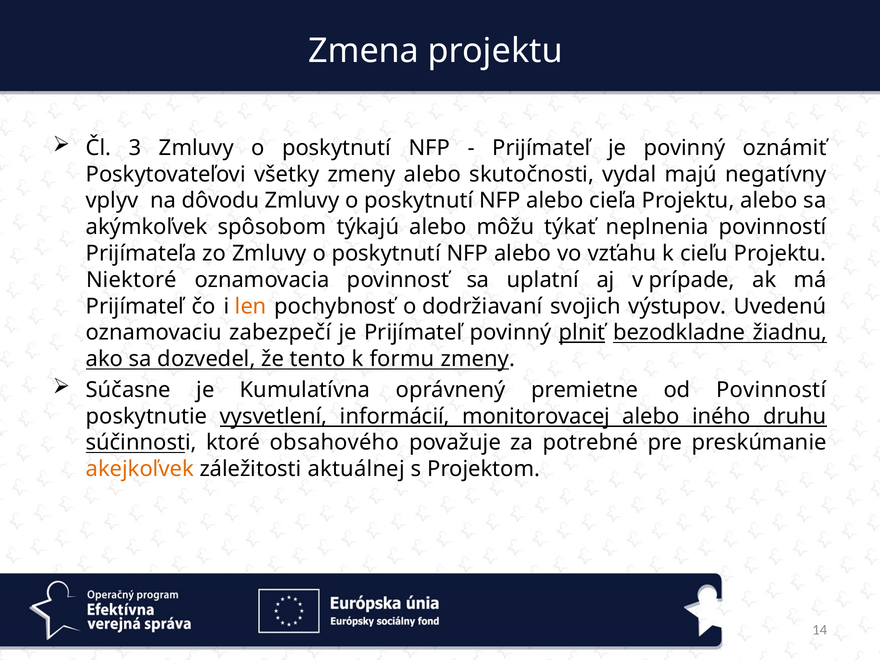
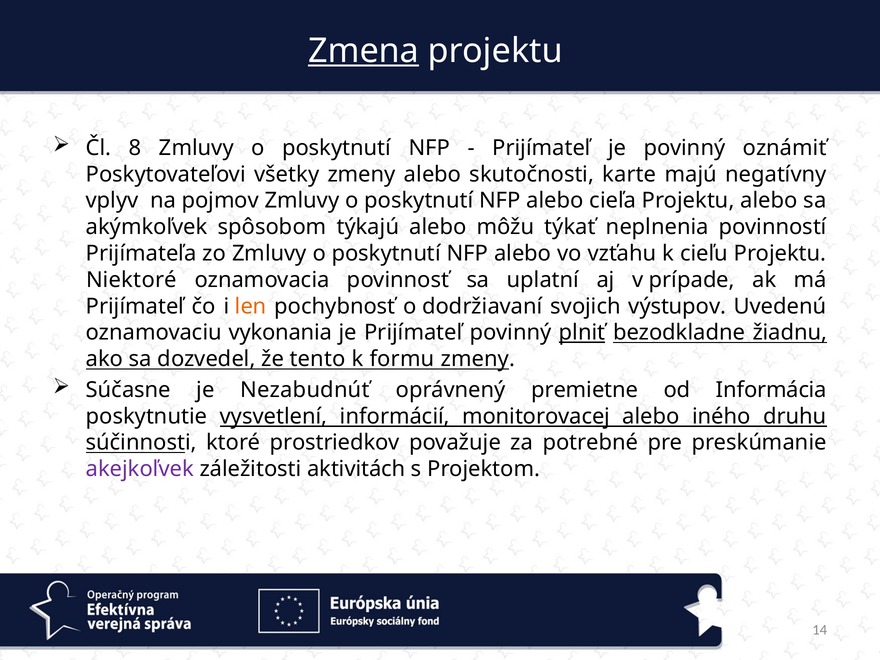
Zmena underline: none -> present (364, 51)
3: 3 -> 8 (135, 148)
vydal: vydal -> karte (629, 174)
dôvodu: dôvodu -> pojmov (220, 201)
zabezpečí: zabezpečí -> vykonania (280, 333)
Kumulatívna: Kumulatívna -> Nezabudnúť (305, 390)
od Povinností: Povinností -> Informácia (771, 390)
obsahového: obsahového -> prostriedkov (335, 443)
akejkoľvek colour: orange -> purple (140, 469)
aktuálnej: aktuálnej -> aktivitách (356, 469)
